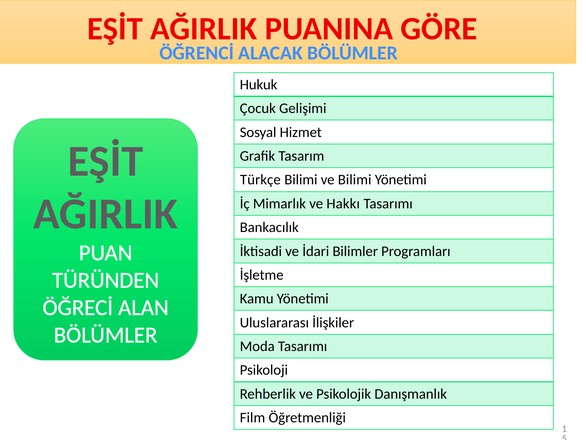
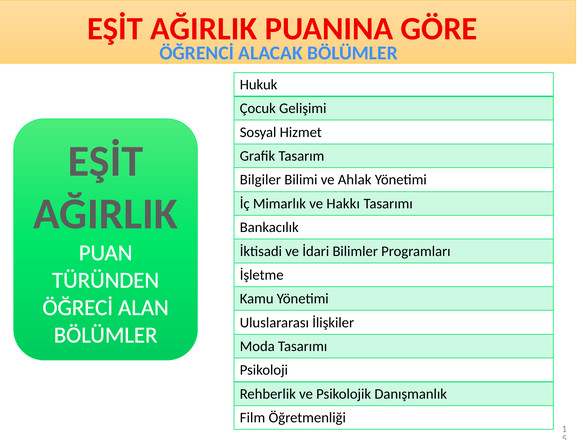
Türkçe: Türkçe -> Bilgiler (260, 180)
ve Bilimi: Bilimi -> Ahlak (355, 180)
